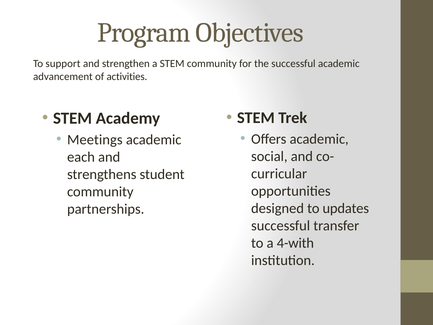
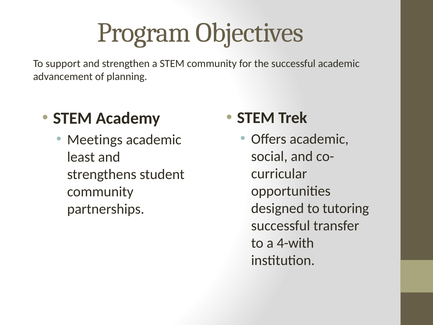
activities: activities -> planning (127, 76)
each: each -> least (81, 157)
updates: updates -> tutoring (346, 208)
